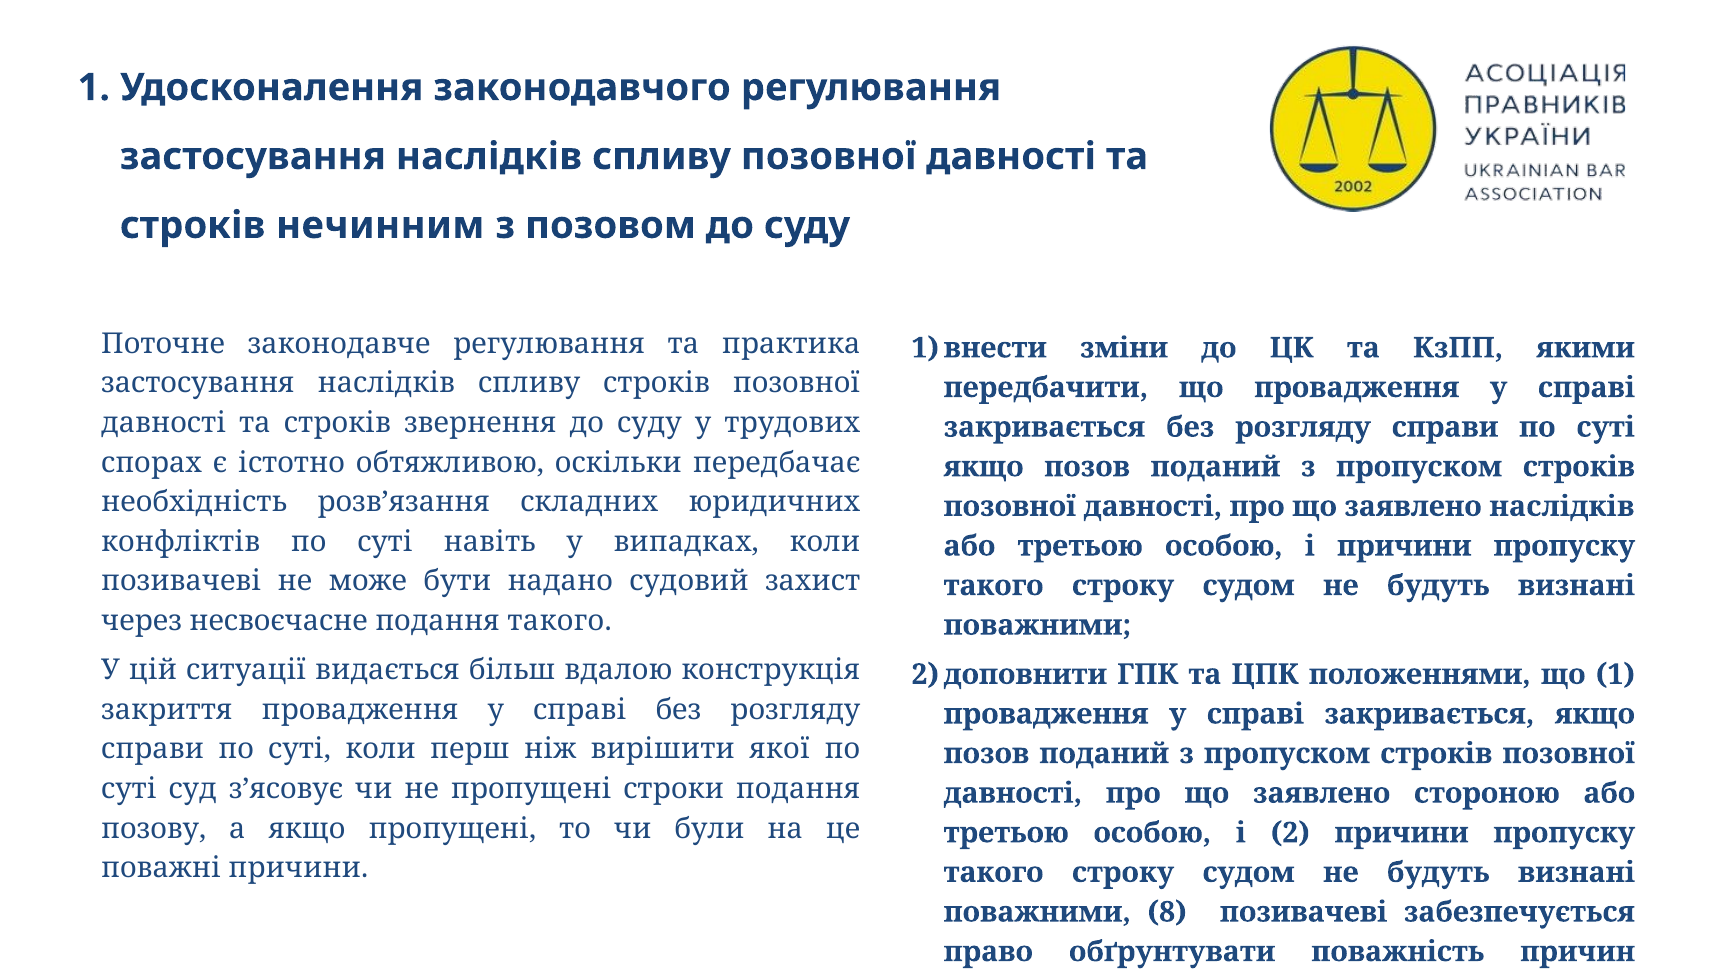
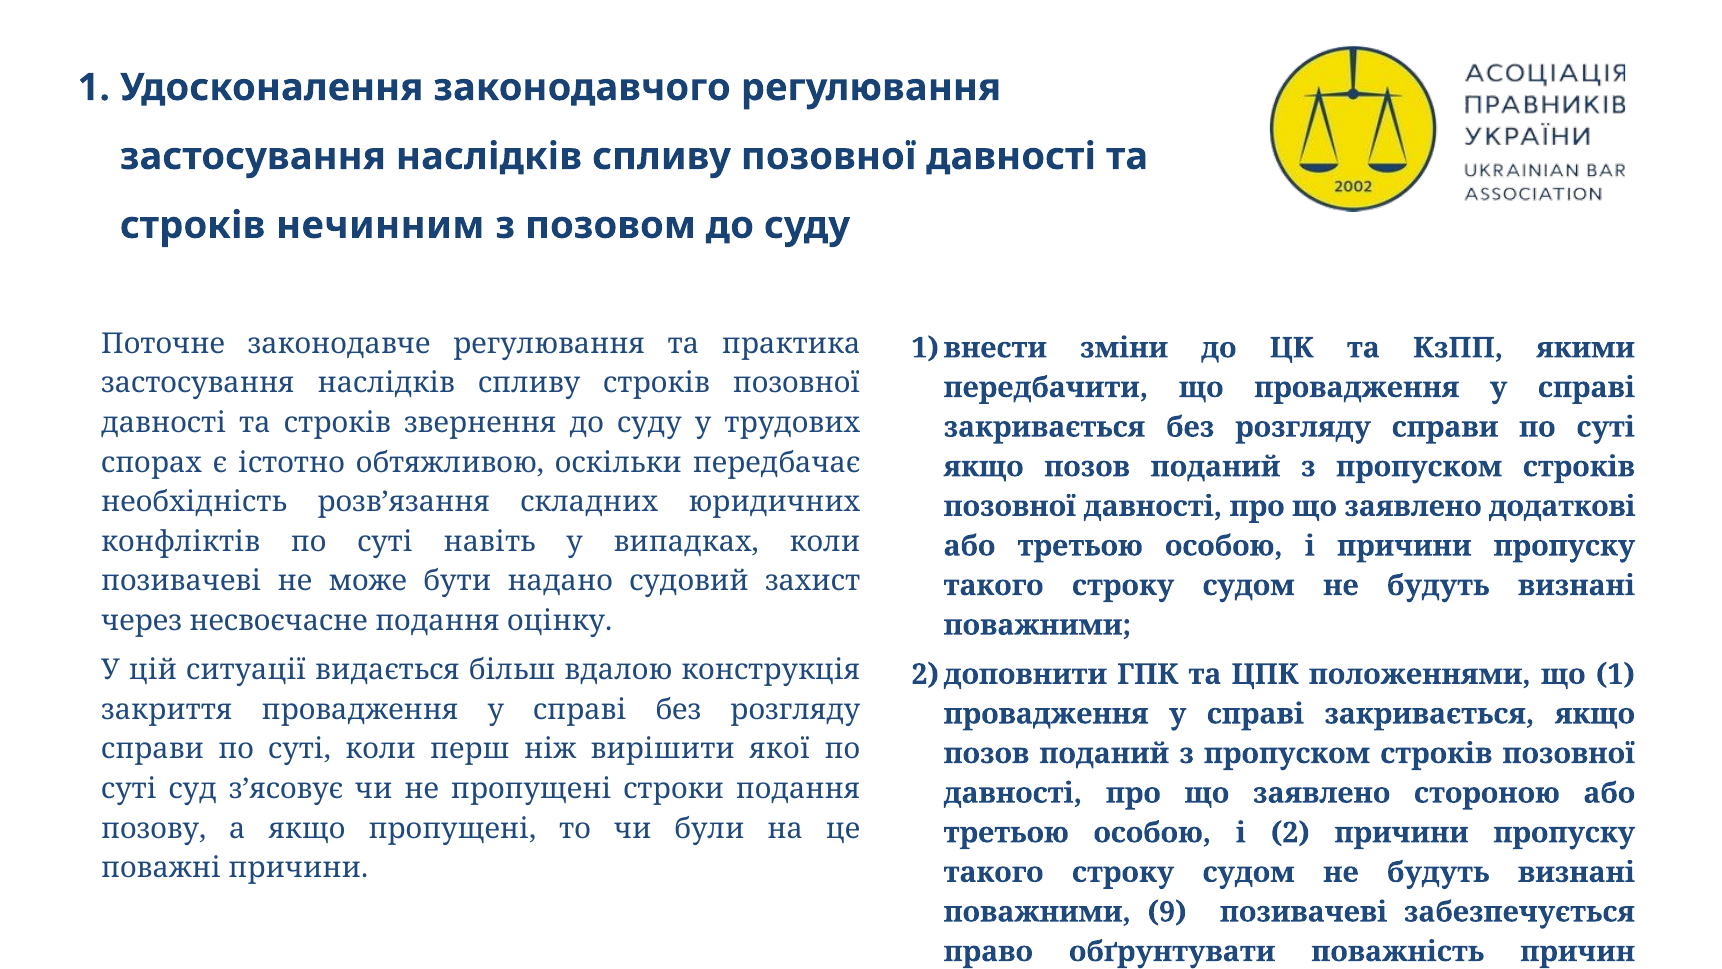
заявлено наслідків: наслідків -> додаткові (1562, 506)
подання такого: такого -> оцінку (560, 621)
8: 8 -> 9 (1167, 912)
